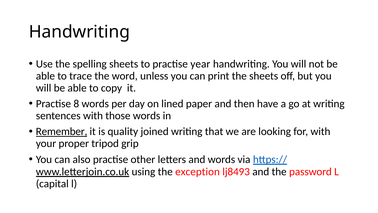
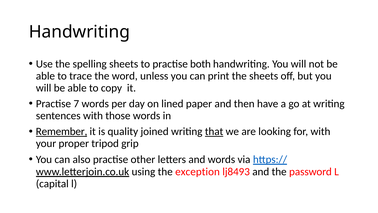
year: year -> both (200, 64)
8: 8 -> 7 (76, 104)
that underline: none -> present (214, 131)
